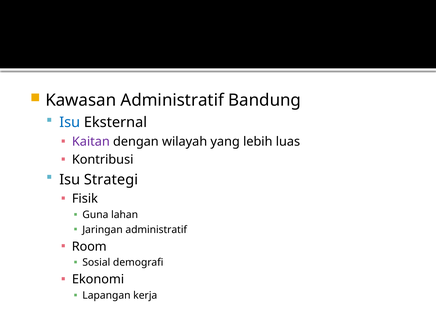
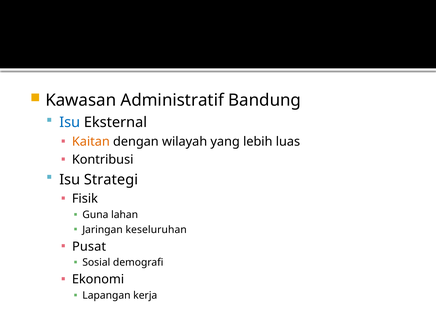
Kaitan colour: purple -> orange (91, 142)
Jaringan administratif: administratif -> keseluruhan (156, 230)
Room: Room -> Pusat (89, 247)
